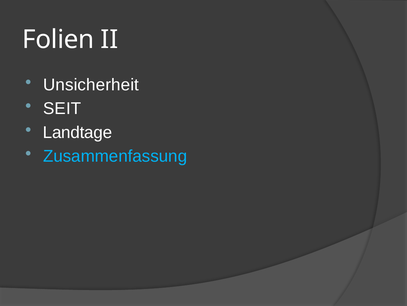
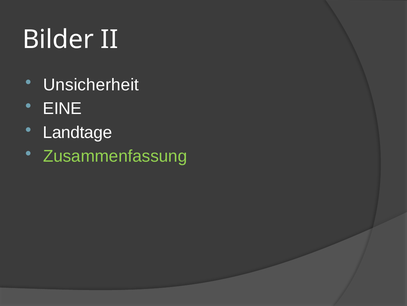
Folien: Folien -> Bilder (58, 39)
SEIT: SEIT -> EINE (62, 108)
Zusammenfassung colour: light blue -> light green (115, 156)
